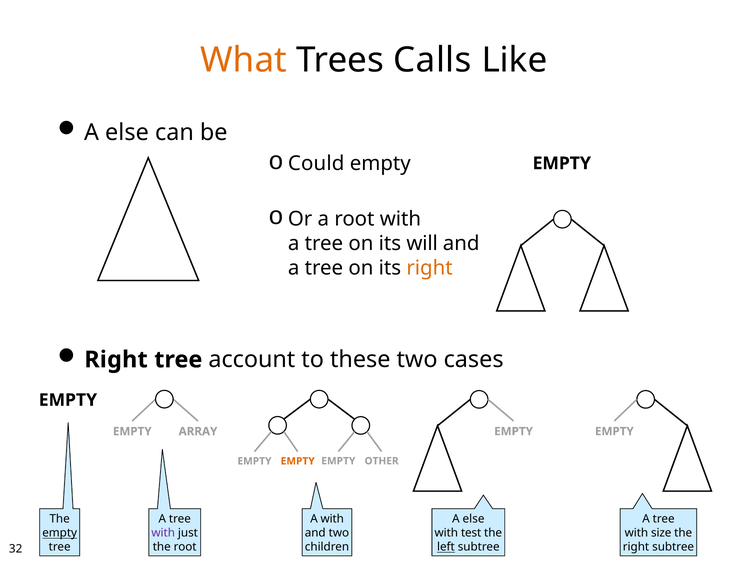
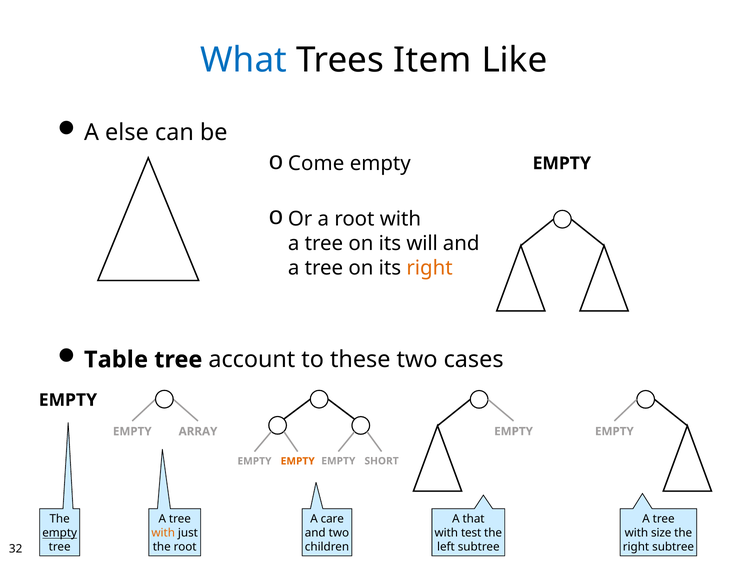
What colour: orange -> blue (244, 60)
Calls: Calls -> Item (433, 60)
Could: Could -> Come (316, 164)
Right: Right -> Table (116, 360)
OTHER: OTHER -> SHORT (382, 461)
A with: with -> care (332, 519)
else: else -> that (474, 519)
with colour: purple -> orange (163, 533)
left underline: present -> none (446, 547)
